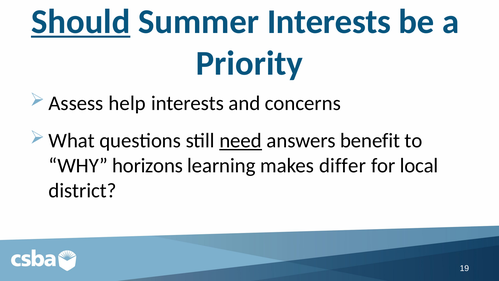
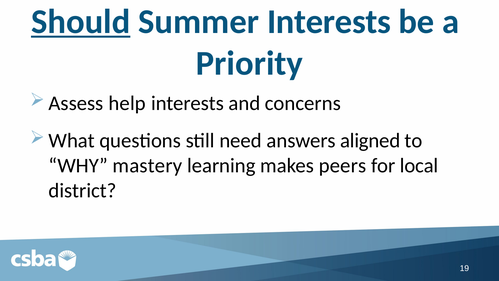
need underline: present -> none (241, 141)
benefit: benefit -> aligned (370, 141)
horizons: horizons -> mastery (147, 165)
differ: differ -> peers (343, 165)
